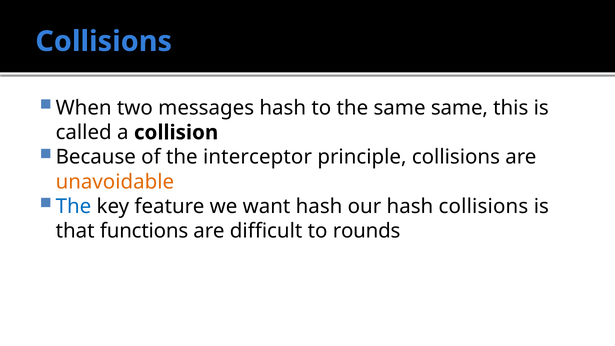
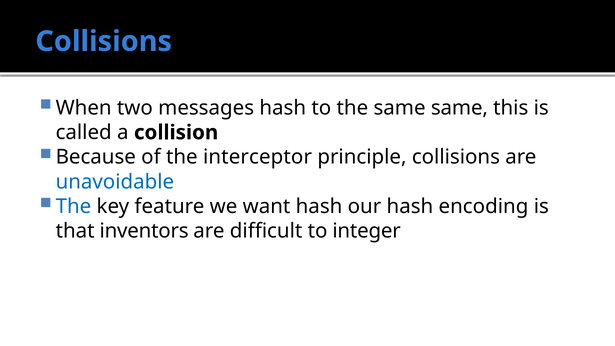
unavoidable colour: orange -> blue (115, 182)
hash collisions: collisions -> encoding (483, 206)
functions: functions -> inventors (144, 231)
rounds: rounds -> integer (367, 231)
